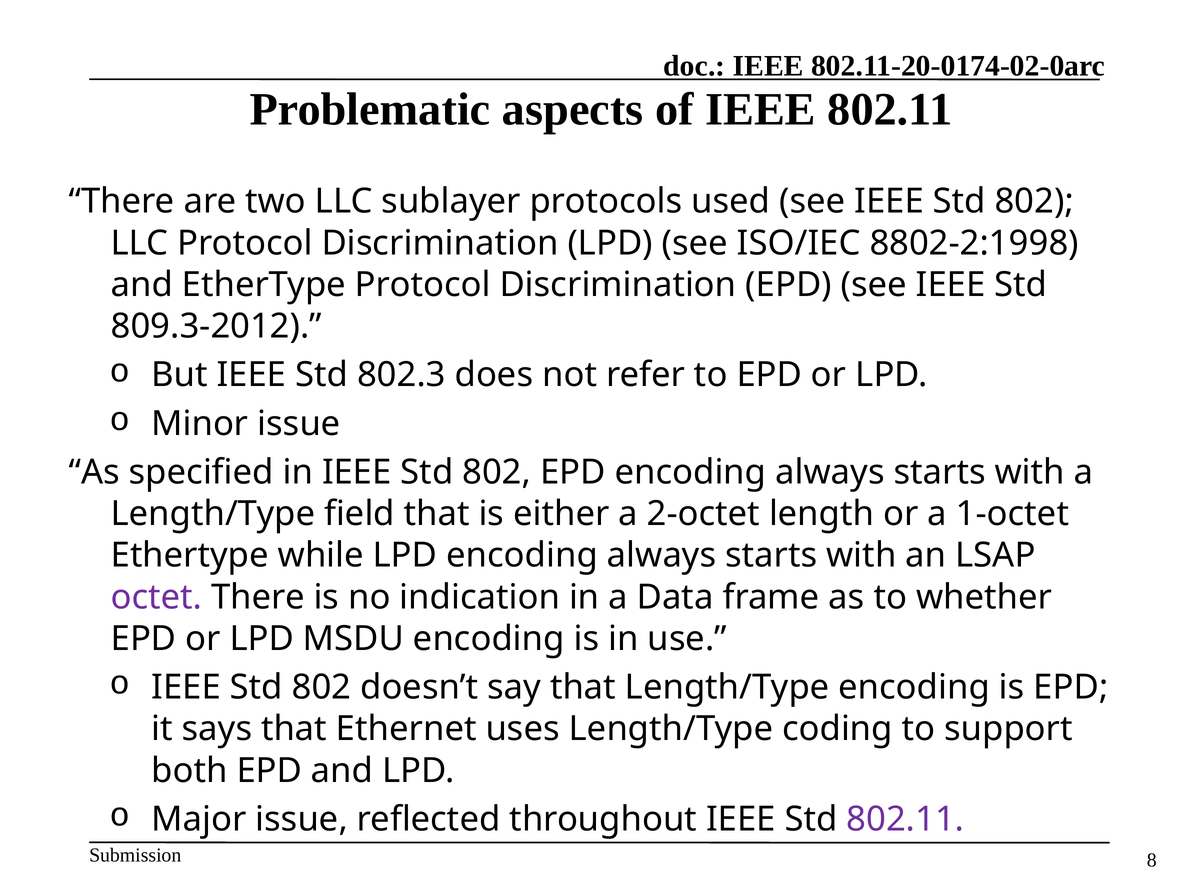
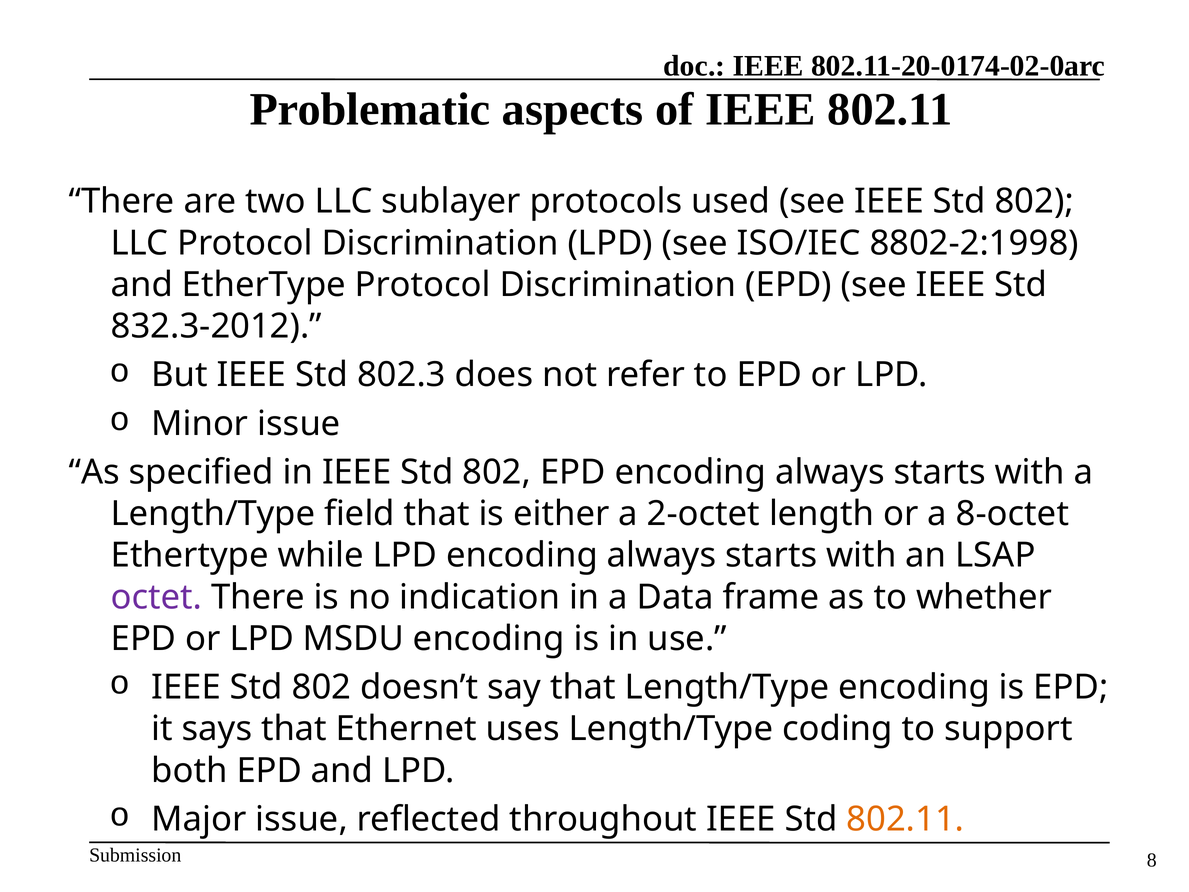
809.3-2012: 809.3-2012 -> 832.3-2012 (216, 326)
1-octet: 1-octet -> 8-octet (1012, 514)
802.11 colour: purple -> orange (905, 819)
